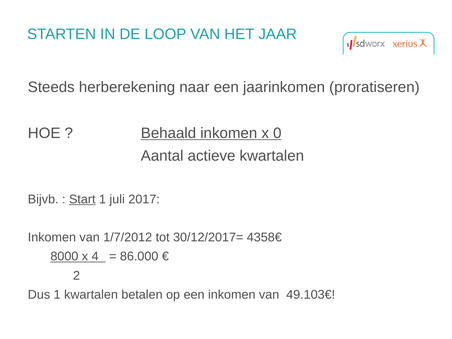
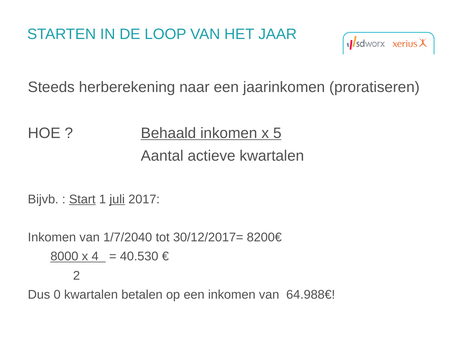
0: 0 -> 5 (277, 133)
juli underline: none -> present (117, 199)
1/7/2012: 1/7/2012 -> 1/7/2040 (128, 237)
4358€: 4358€ -> 8200€ (264, 237)
86.000: 86.000 -> 40.530 (139, 256)
Dus 1: 1 -> 0 (57, 295)
49.103€: 49.103€ -> 64.988€ (311, 295)
